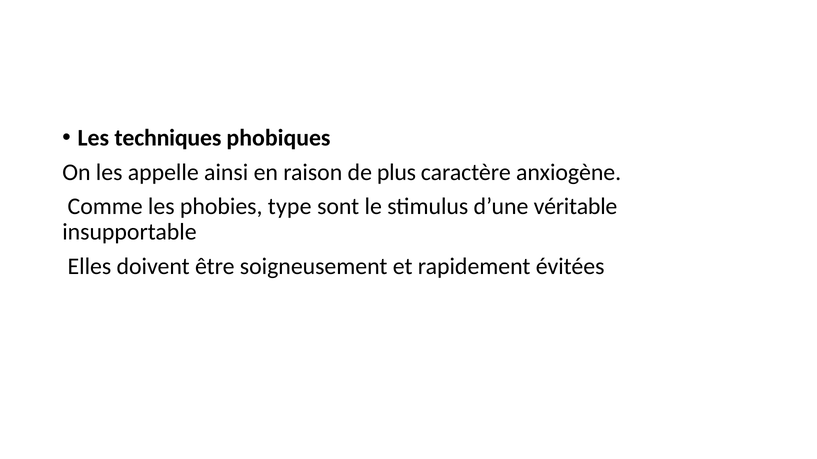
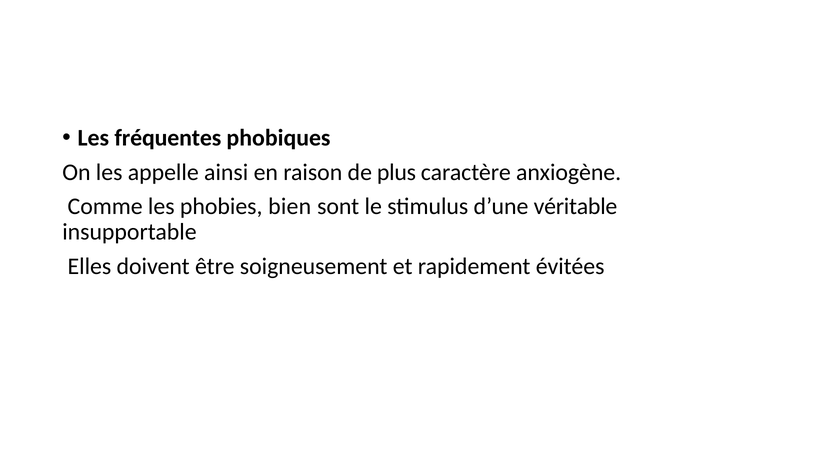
techniques: techniques -> fréquentes (168, 138)
type: type -> bien (290, 207)
